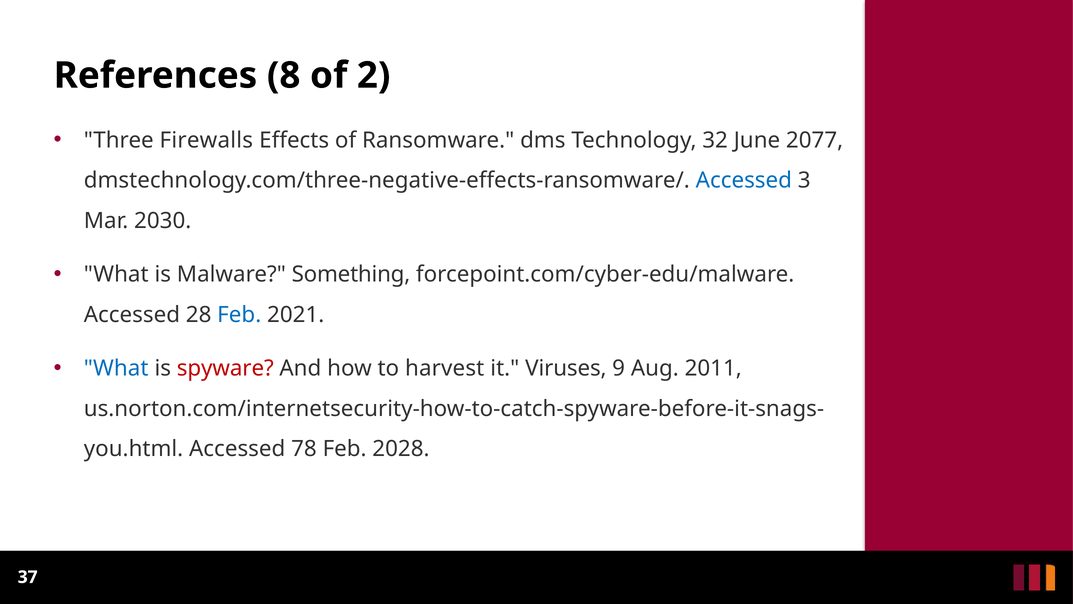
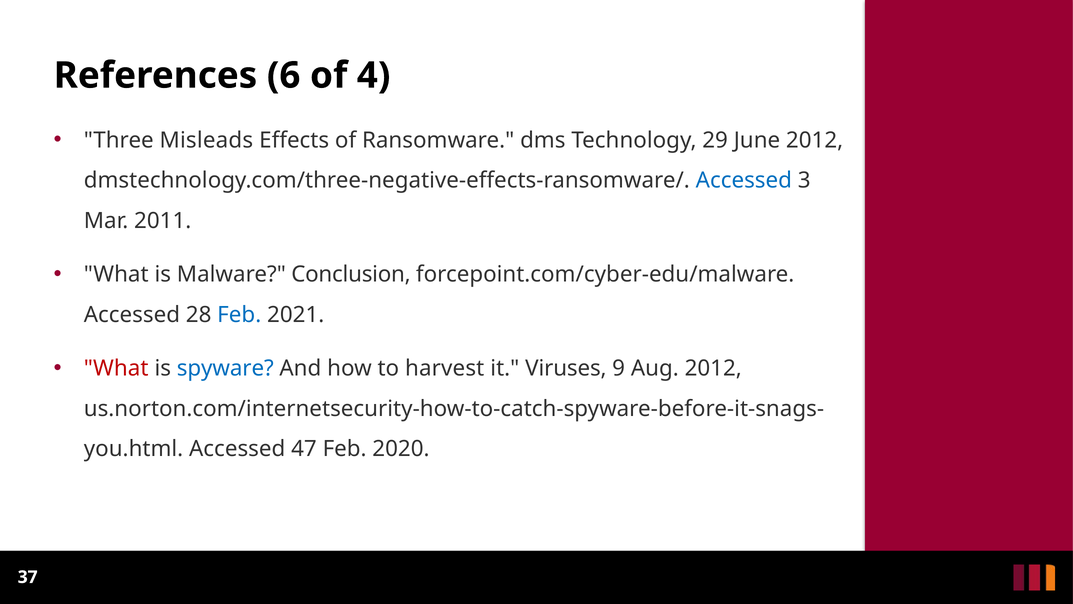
8: 8 -> 6 (284, 75)
2: 2 -> 4 (374, 75)
Firewalls: Firewalls -> Misleads (206, 140)
32: 32 -> 29 (715, 140)
June 2077: 2077 -> 2012 (815, 140)
2030: 2030 -> 2011 (163, 221)
Something: Something -> Conclusion (351, 274)
What colour: blue -> red (116, 368)
spyware colour: red -> blue (225, 368)
Aug 2011: 2011 -> 2012 (713, 368)
78: 78 -> 47 (304, 449)
2028: 2028 -> 2020 (401, 449)
